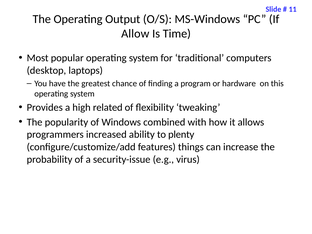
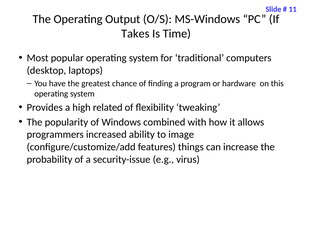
Allow: Allow -> Takes (135, 34)
plenty: plenty -> image (181, 135)
